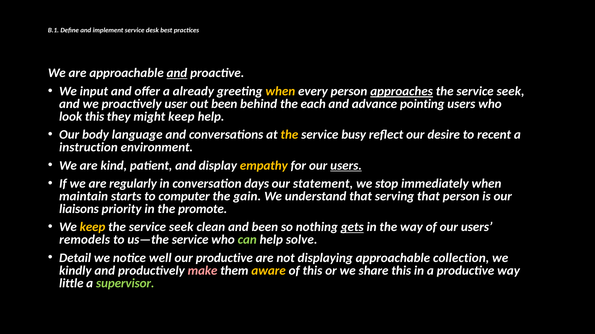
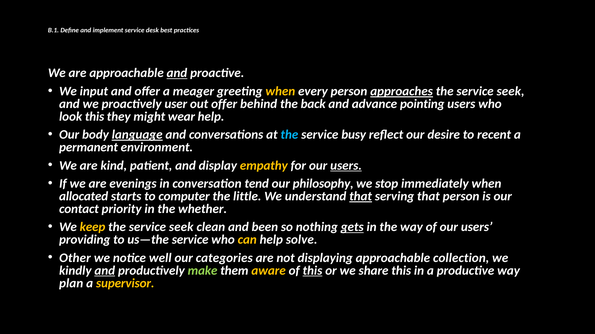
already: already -> meager (193, 91)
out been: been -> offer (224, 104)
each: each -> back (313, 104)
might keep: keep -> wear (181, 117)
language underline: none -> present (137, 135)
the colour: yellow -> light blue (289, 135)
instruction: instruction -> permanent (89, 148)
regularly: regularly -> evenings (133, 184)
days: days -> tend (257, 184)
statement: statement -> philosophy (323, 184)
maintain: maintain -> allocated (84, 197)
gain: gain -> little (247, 197)
that underline: none -> present (361, 197)
liaisons: liaisons -> contact (79, 209)
promote: promote -> whether (203, 209)
remodels: remodels -> providing (85, 240)
can colour: light green -> yellow (247, 240)
Detail: Detail -> Other (75, 258)
our productive: productive -> categories (224, 258)
and underline: none -> present (105, 271)
make colour: pink -> light green (203, 271)
this underline: none -> present (312, 271)
little: little -> plan (71, 284)
supervisor colour: light green -> yellow (125, 284)
